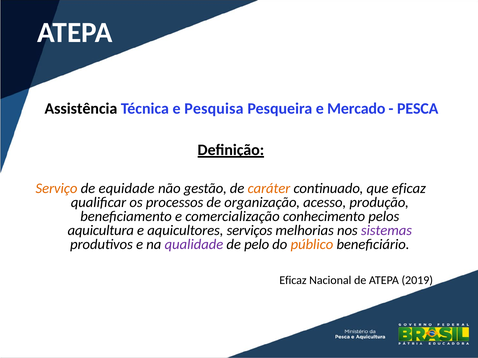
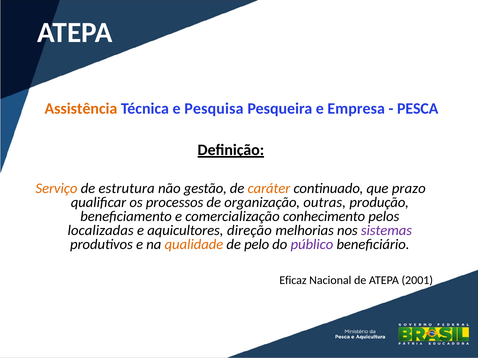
Assistência colour: black -> orange (81, 109)
Mercado: Mercado -> Empresa (356, 109)
equidade: equidade -> estrutura (127, 188)
que eficaz: eficaz -> prazo (409, 188)
acesso: acesso -> outras (325, 202)
aquicultura: aquicultura -> localizadas (101, 231)
serviços: serviços -> direção (249, 231)
qualidade colour: purple -> orange (194, 245)
público colour: orange -> purple (312, 245)
2019: 2019 -> 2001 (417, 281)
